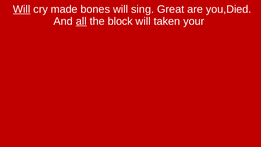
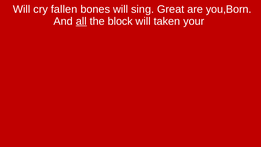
Will underline: present -> none (22, 9)
made: made -> fallen (64, 9)
you,Died: you,Died -> you,Born (229, 9)
